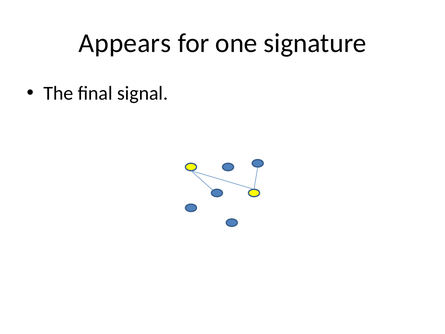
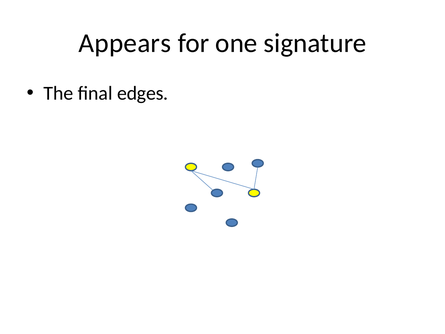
signal: signal -> edges (143, 93)
